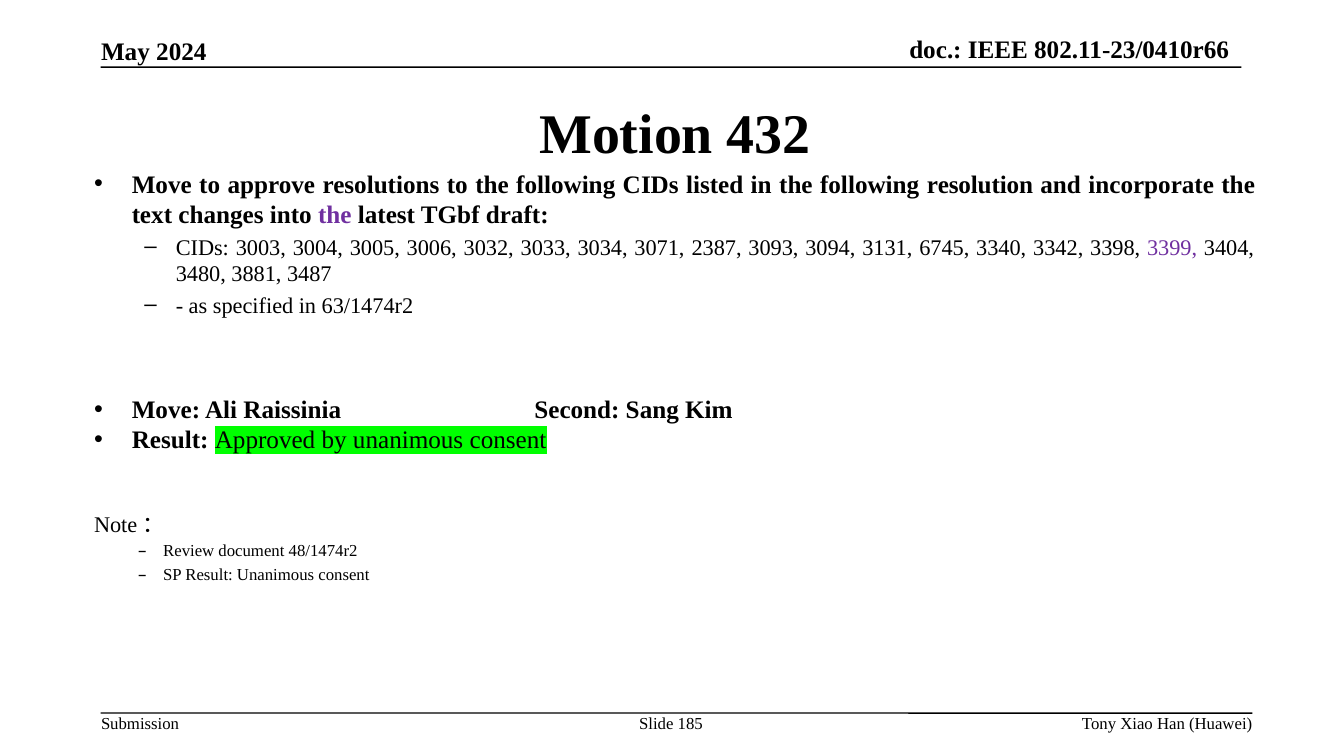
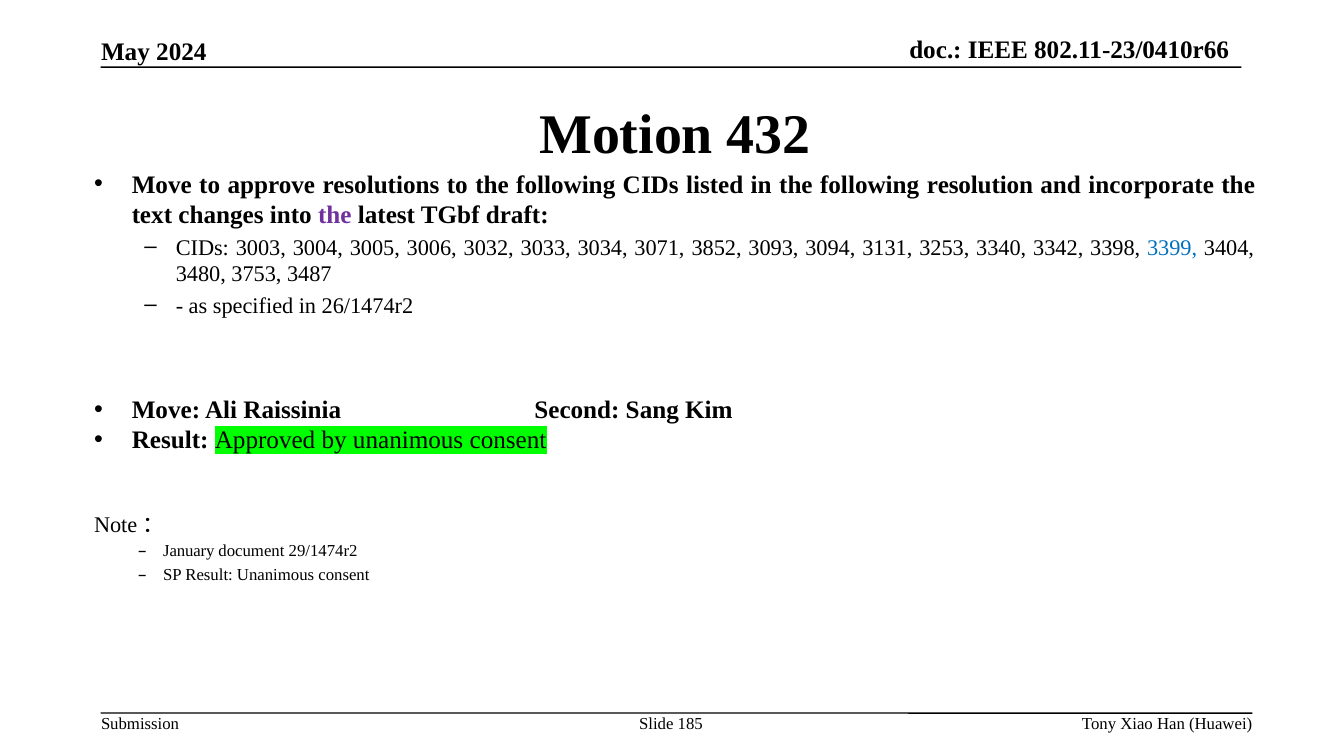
2387: 2387 -> 3852 (717, 248)
6745: 6745 -> 3253 (944, 248)
3399 colour: purple -> blue (1172, 248)
3881: 3881 -> 3753 (256, 274)
63/1474r2: 63/1474r2 -> 26/1474r2 (367, 306)
Review: Review -> January (189, 551)
48/1474r2: 48/1474r2 -> 29/1474r2 (323, 551)
